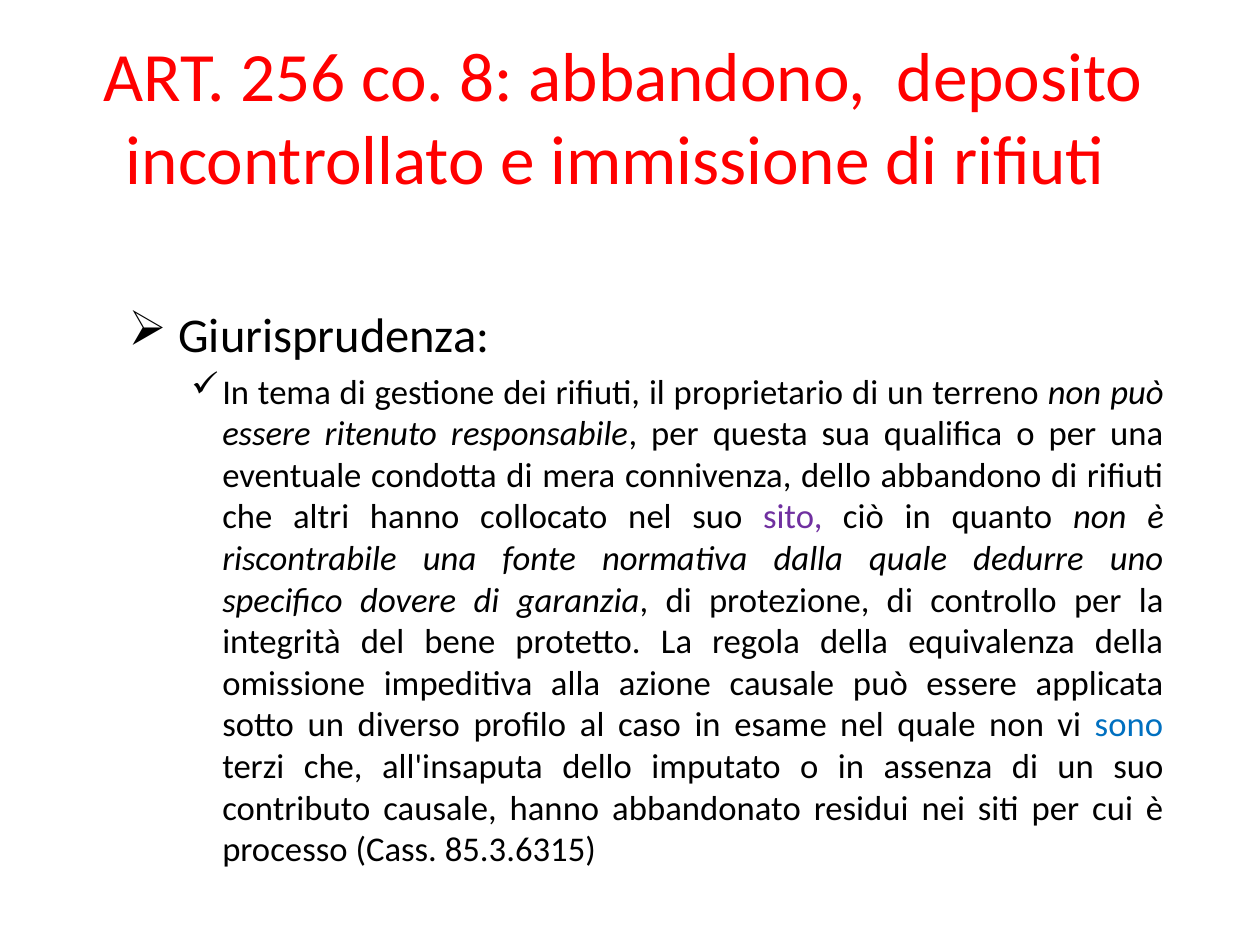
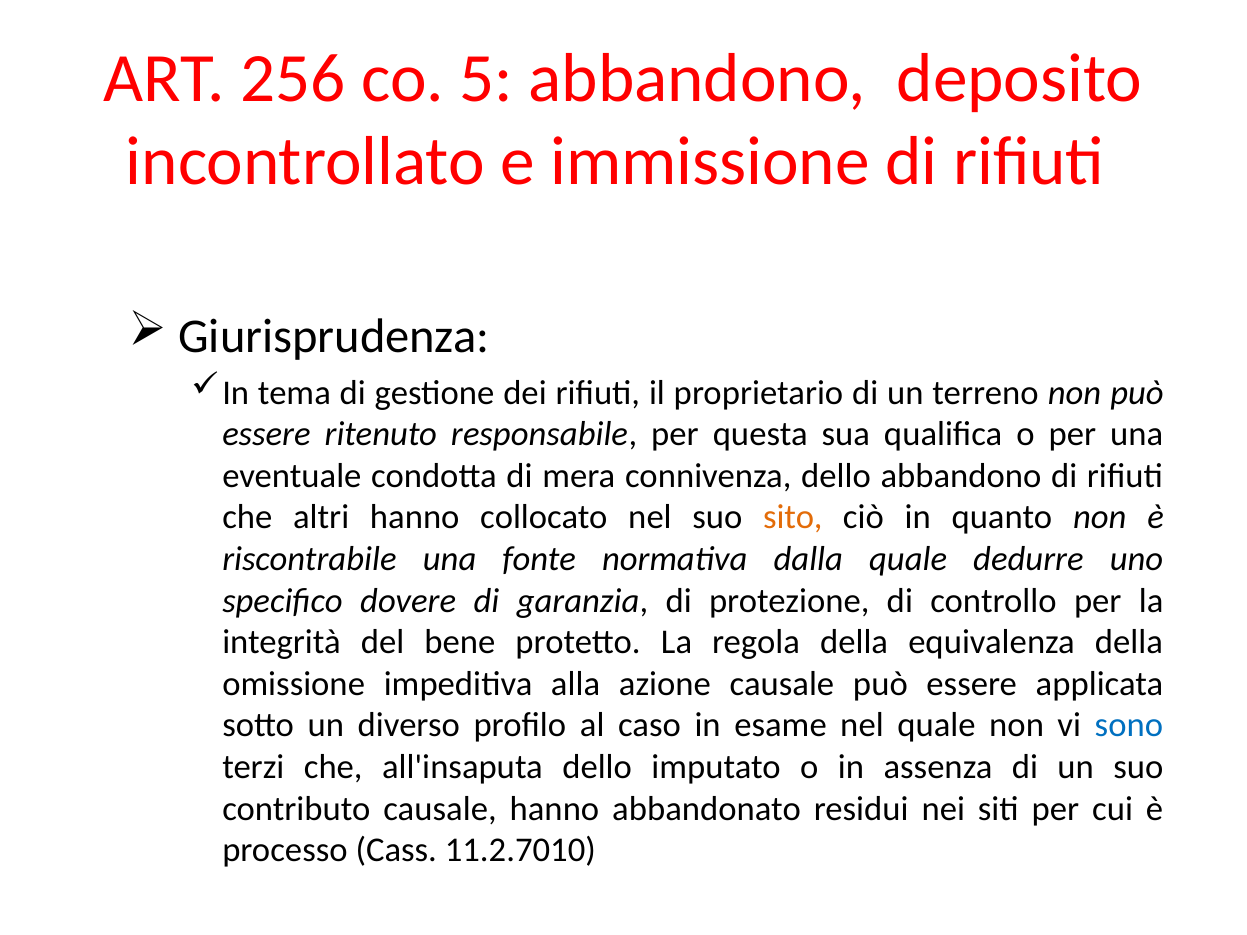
8: 8 -> 5 (486, 79)
sito colour: purple -> orange (793, 518)
85.3.6315: 85.3.6315 -> 11.2.7010 (520, 850)
